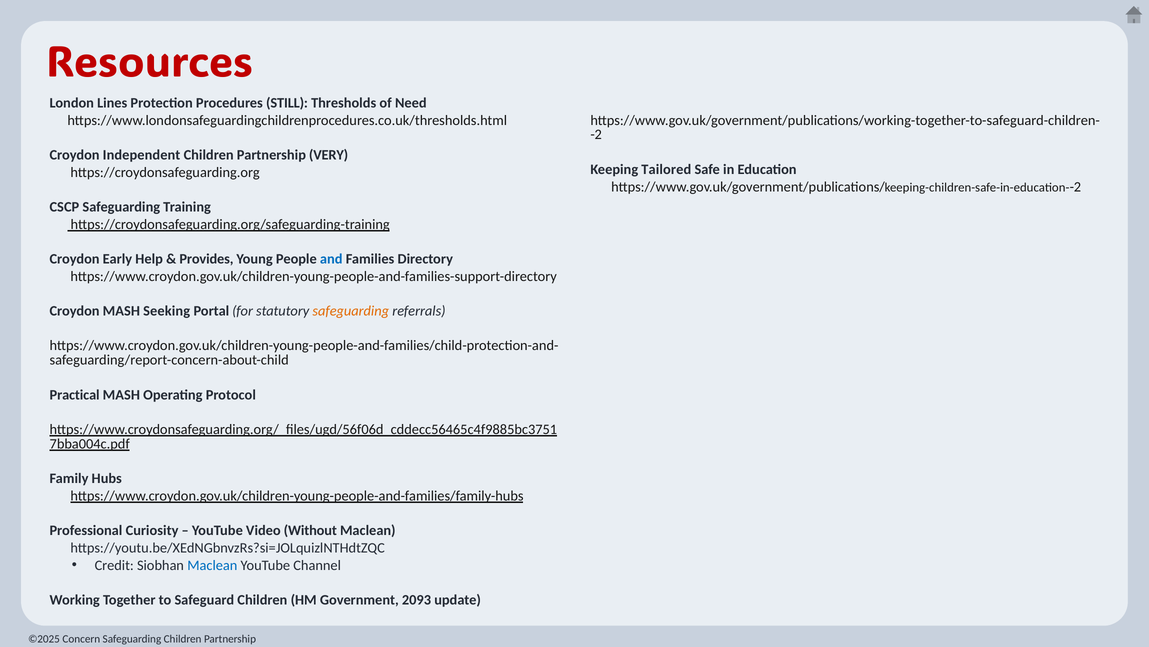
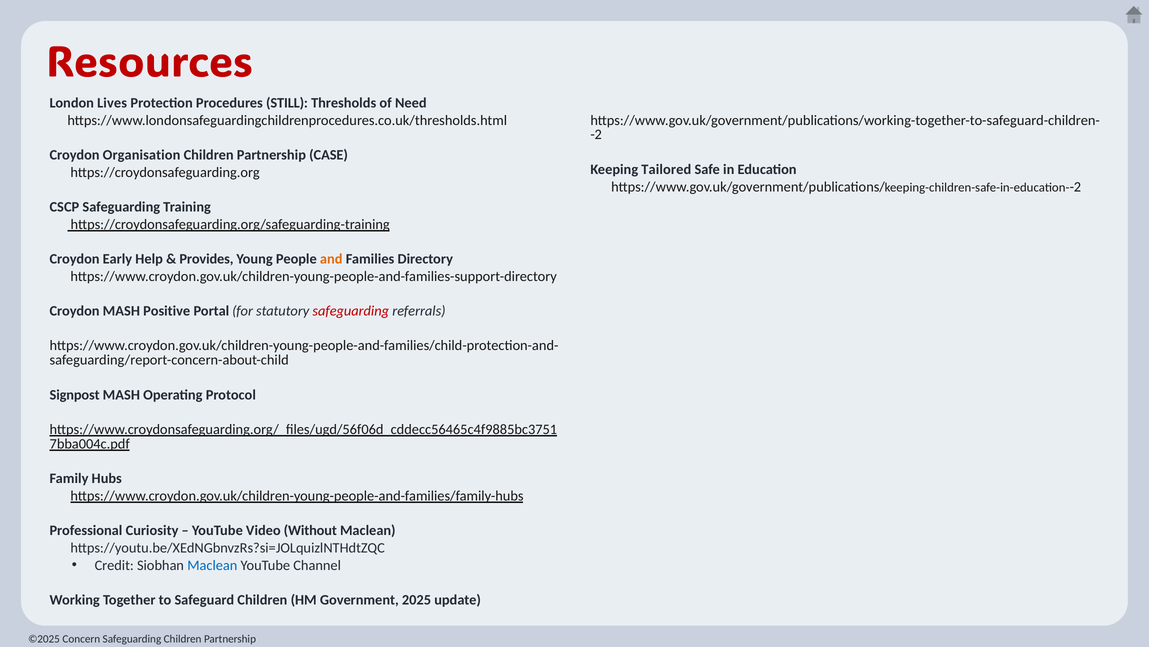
Lines: Lines -> Lives (112, 103)
Independent: Independent -> Organisation (142, 155)
VERY: VERY -> CASE (329, 155)
and colour: blue -> orange (331, 259)
Seeking: Seeking -> Positive (167, 311)
safeguarding colour: orange -> red (351, 311)
Practical: Practical -> Signpost (75, 394)
2093: 2093 -> 2025 (416, 599)
